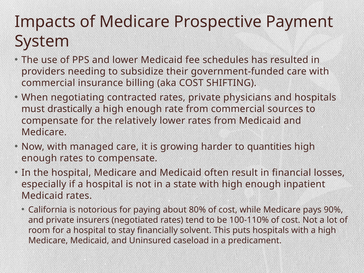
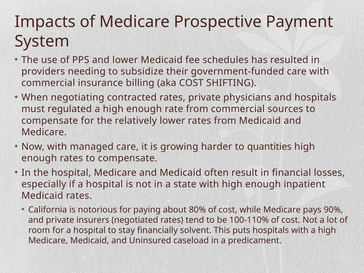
drastically: drastically -> regulated (70, 109)
